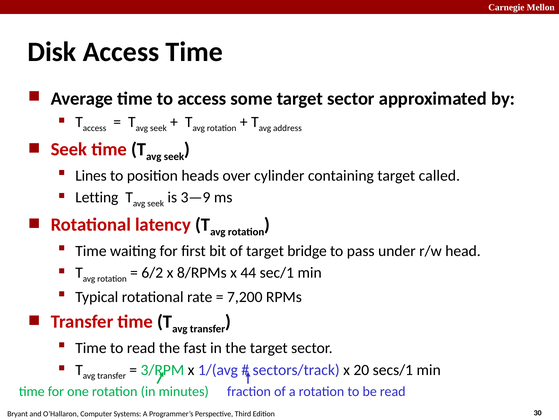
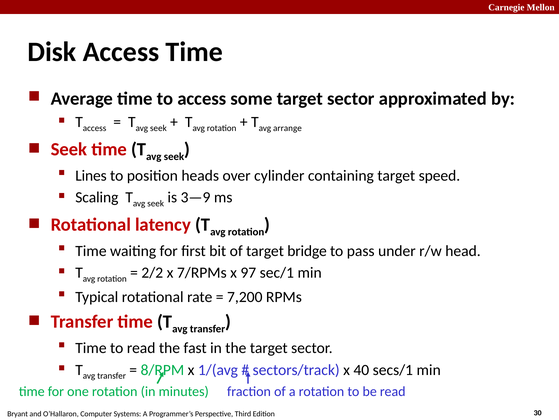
address: address -> arrange (287, 128)
called: called -> speed (439, 175)
Letting: Letting -> Scaling (97, 197)
6/2: 6/2 -> 2/2 (152, 272)
8/RPMs: 8/RPMs -> 7/RPMs (202, 272)
44: 44 -> 97 (248, 272)
3/RPM: 3/RPM -> 8/RPM (162, 369)
20: 20 -> 40 (361, 369)
